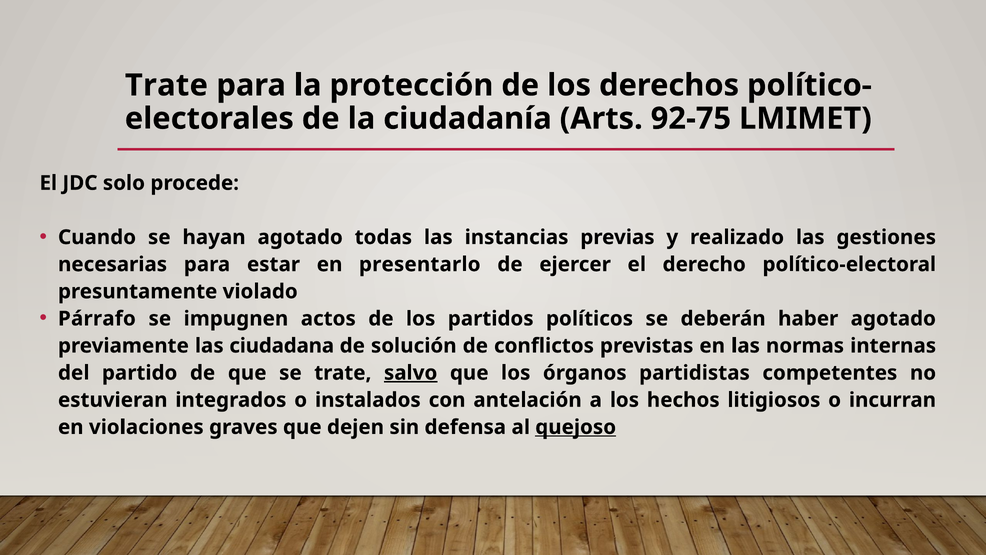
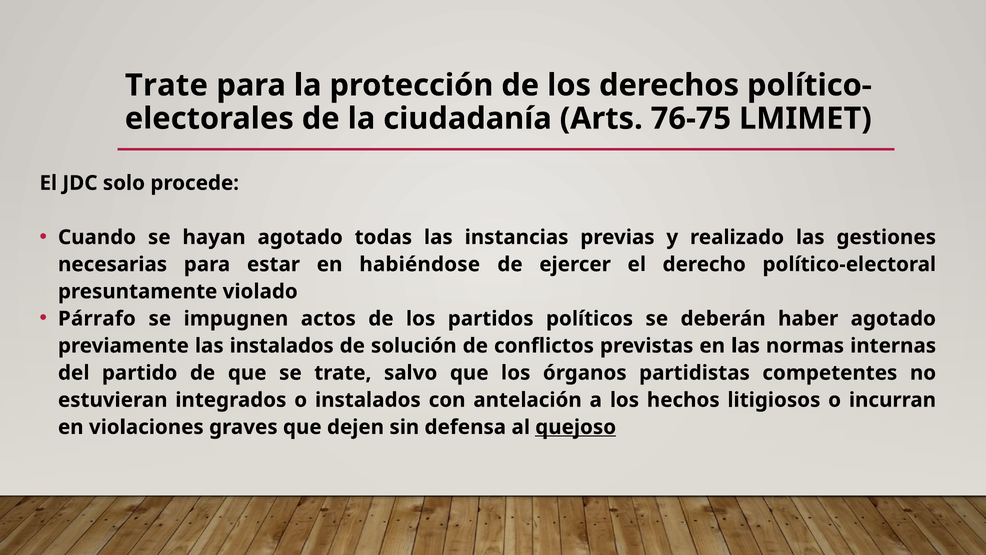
92-75: 92-75 -> 76-75 (691, 118)
presentarlo: presentarlo -> habiéndose (420, 264)
las ciudadana: ciudadana -> instalados (282, 346)
salvo underline: present -> none (411, 373)
